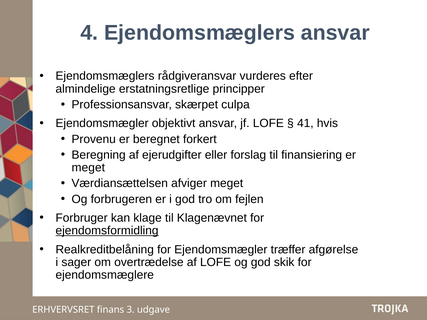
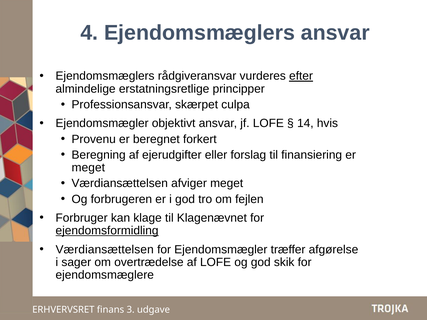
efter underline: none -> present (301, 76)
41: 41 -> 14 (305, 123)
Realkreditbelåning: Realkreditbelåning -> Værdiansættelsen (105, 250)
